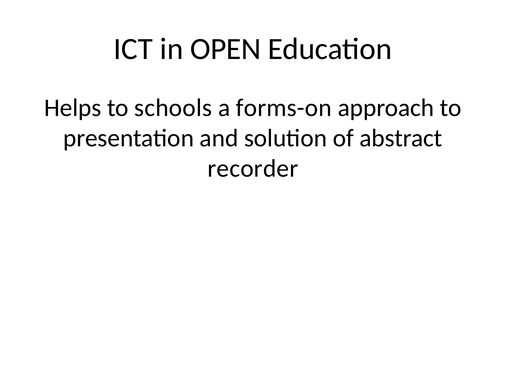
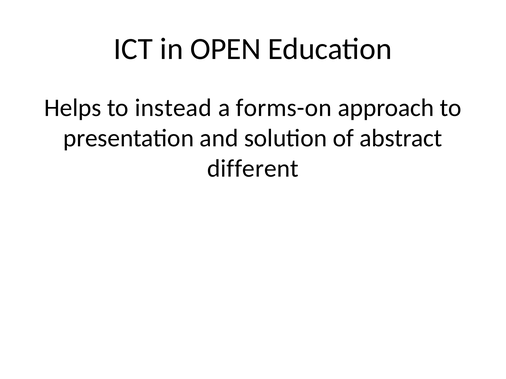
schools: schools -> instead (173, 108)
recorder: recorder -> different (253, 169)
